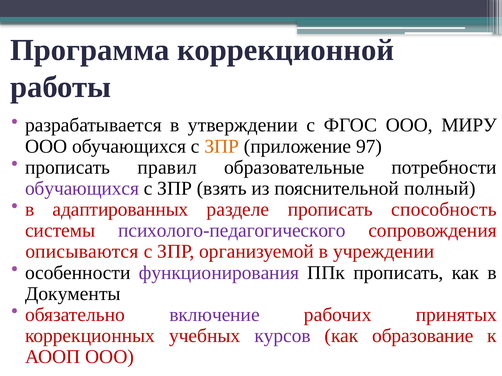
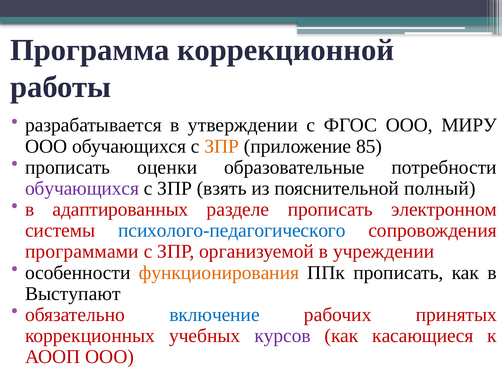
97: 97 -> 85 (369, 146)
правил: правил -> оценки (167, 168)
способность: способность -> электронном (444, 210)
психолого-педагогического colour: purple -> blue (232, 231)
описываются: описываются -> программами (82, 252)
функционирования colour: purple -> orange (219, 273)
Документы: Документы -> Выступают (73, 294)
включение colour: purple -> blue (215, 315)
образование: образование -> касающиеся (423, 336)
